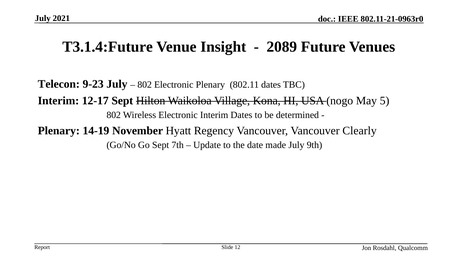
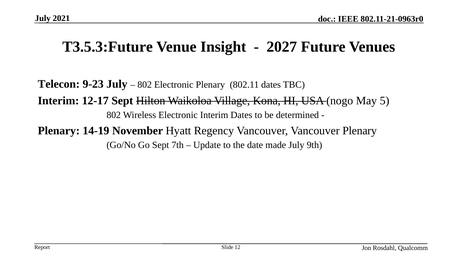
T3.1.4:Future: T3.1.4:Future -> T3.5.3:Future (108, 47)
2089: 2089 -> 2027 (282, 47)
Vancouver Clearly: Clearly -> Plenary (360, 130)
